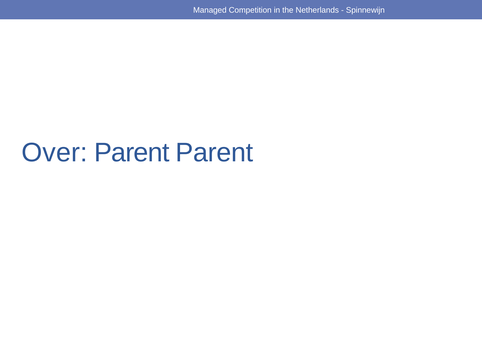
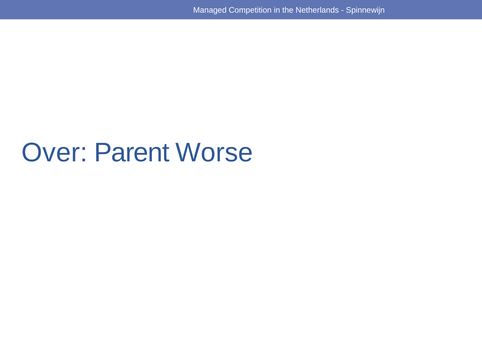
Parent Parent: Parent -> Worse (214, 152)
